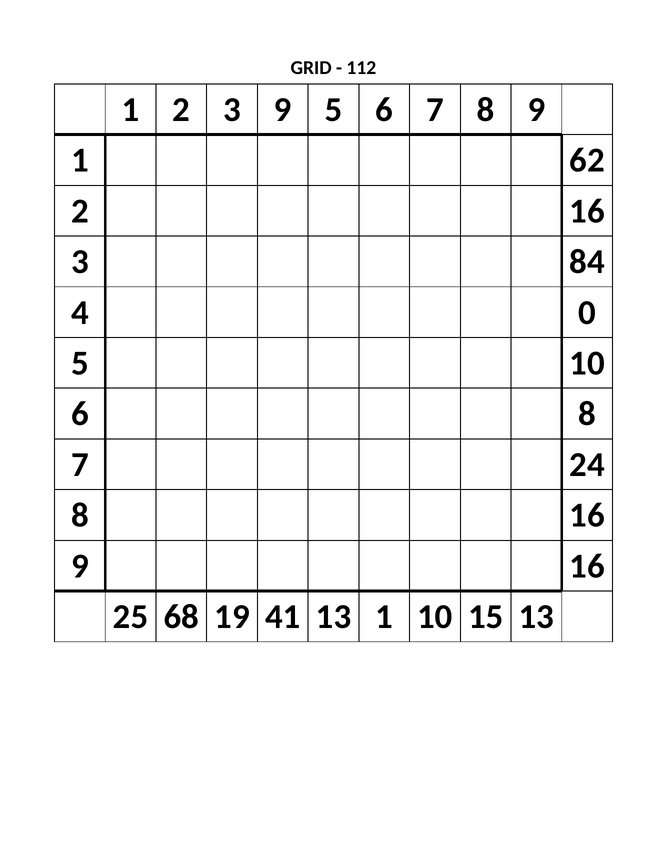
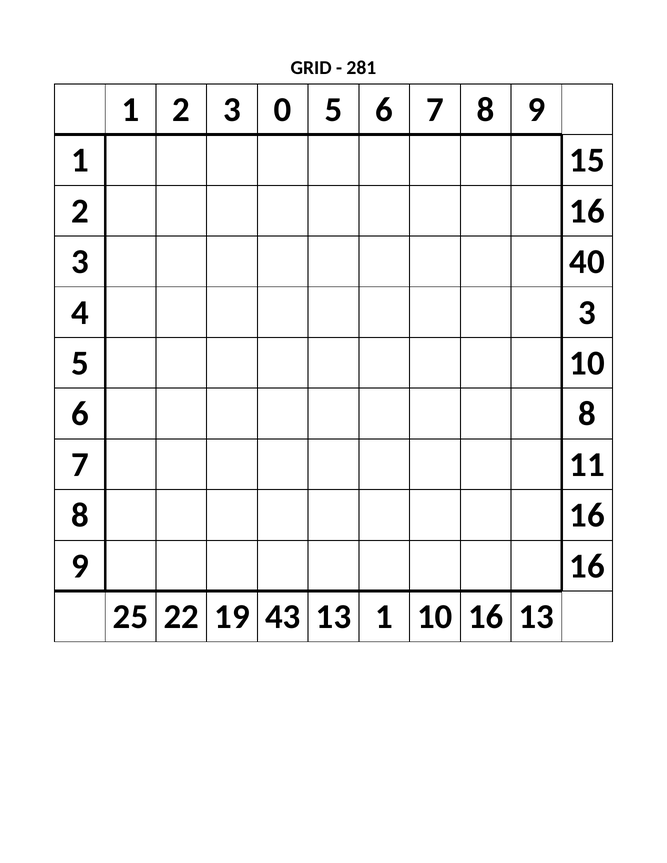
112: 112 -> 281 (361, 68)
3 9: 9 -> 0 (283, 110)
62: 62 -> 15 (587, 160)
84: 84 -> 40 (587, 262)
4 0: 0 -> 3 (587, 313)
24: 24 -> 11 (587, 465)
68: 68 -> 22 (181, 617)
41: 41 -> 43 (283, 617)
10 15: 15 -> 16 (486, 617)
